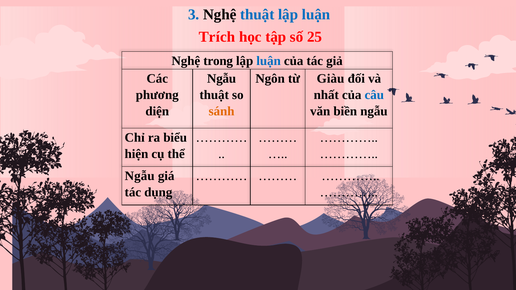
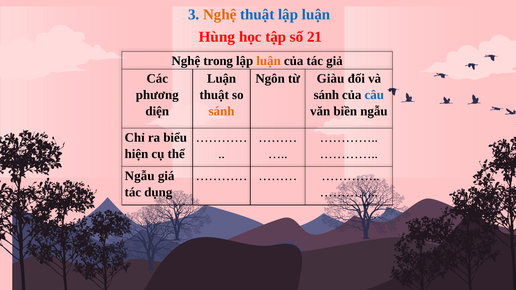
Nghệ colour: black -> orange (220, 14)
Trích: Trích -> Hùng (217, 37)
25: 25 -> 21 (315, 37)
luận colour: blue -> orange (269, 61)
Ngẫu: Ngẫu -> Luận (222, 79)
nhất: nhất -> sánh (326, 95)
